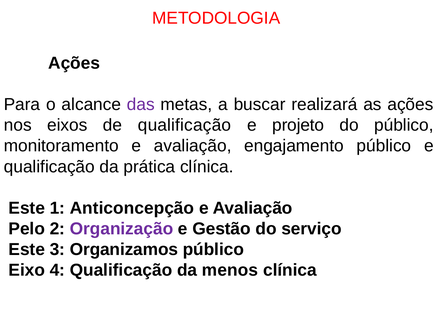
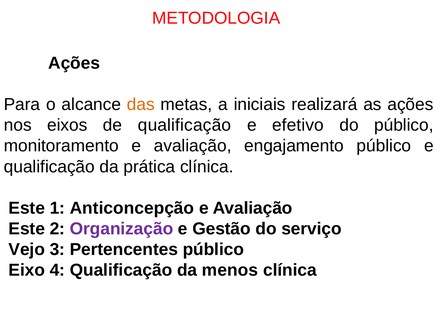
das colour: purple -> orange (141, 104)
buscar: buscar -> iniciais (260, 104)
projeto: projeto -> efetivo (298, 125)
Pelo: Pelo -> Este (27, 229)
Este: Este -> Vejo (27, 250)
Organizamos: Organizamos -> Pertencentes (124, 250)
